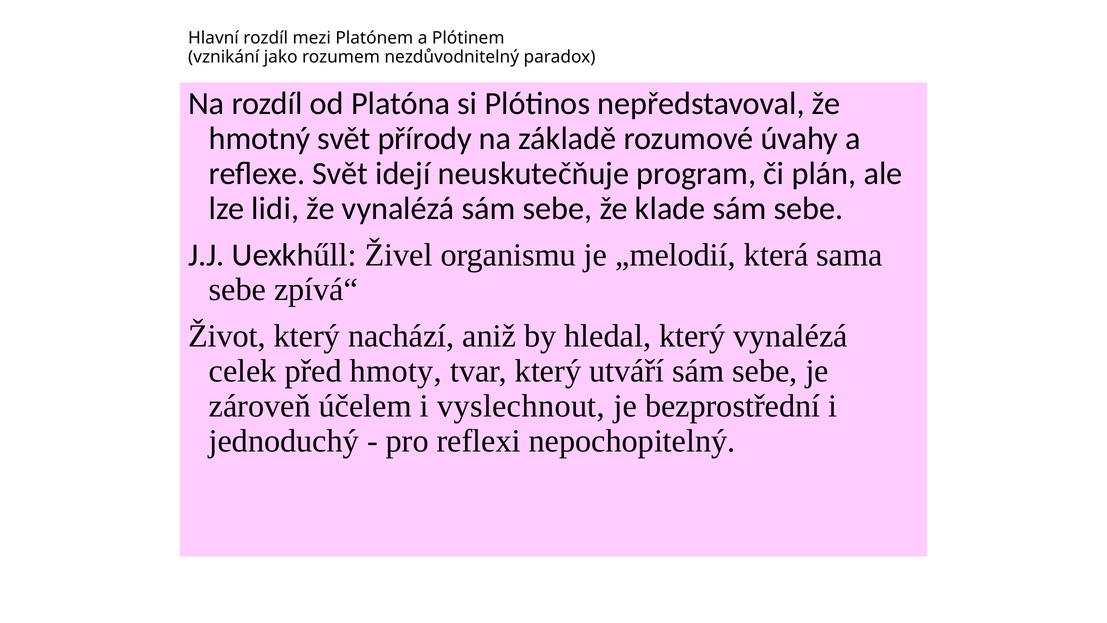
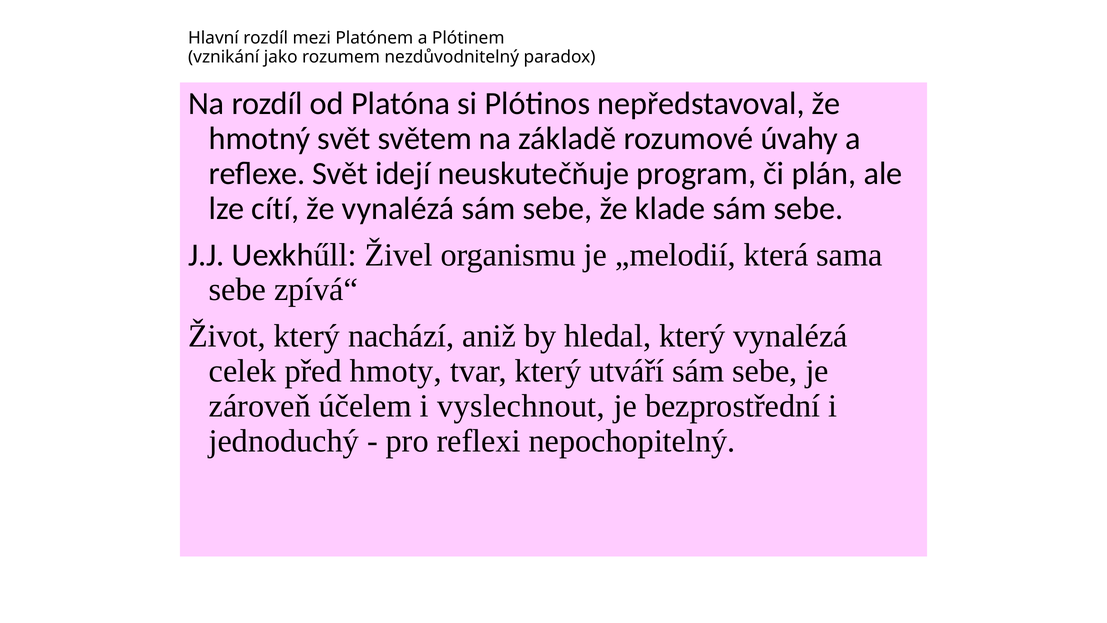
přírody: přírody -> světem (425, 139)
lidi: lidi -> cítí (275, 208)
